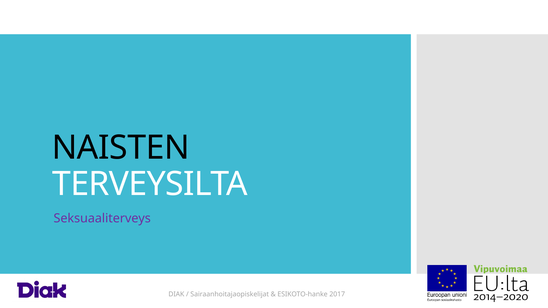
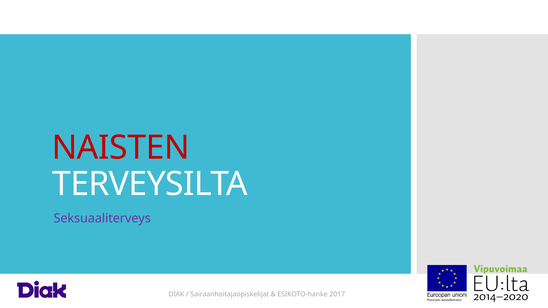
NAISTEN colour: black -> red (121, 148)
